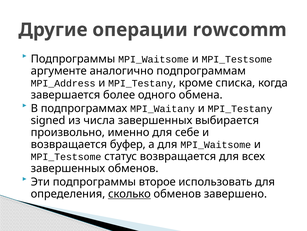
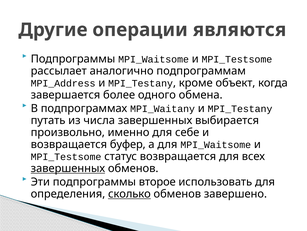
rowcomm: rowcomm -> являются (240, 30)
аргументе: аргументе -> рассылает (59, 71)
списка: списка -> объект (235, 83)
signed: signed -> путать (48, 120)
завершенных underline: none -> present (68, 168)
